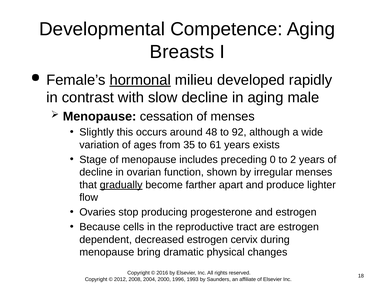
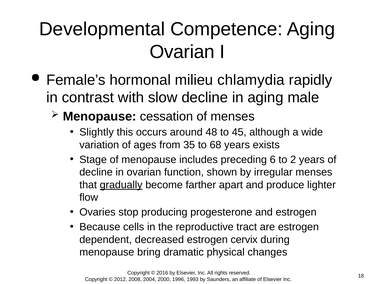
Breasts: Breasts -> Ovarian (182, 52)
hormonal underline: present -> none (140, 80)
developed: developed -> chlamydia (251, 80)
92: 92 -> 45 (239, 132)
61: 61 -> 68 (215, 145)
0: 0 -> 6 (273, 159)
